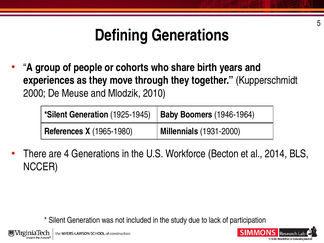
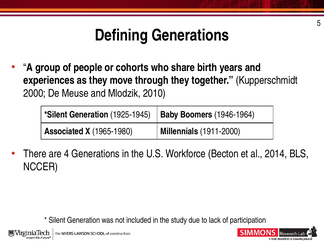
References: References -> Associated (64, 131)
1931-2000: 1931-2000 -> 1911-2000 (220, 131)
